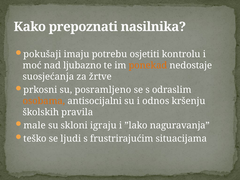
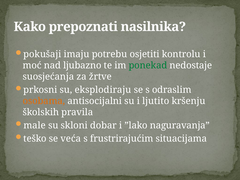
ponekad colour: orange -> green (148, 65)
posramljeno: posramljeno -> eksplodiraju (103, 90)
odnos: odnos -> ljutito (156, 101)
igraju: igraju -> dobar (103, 125)
ljudi: ljudi -> veća (71, 139)
